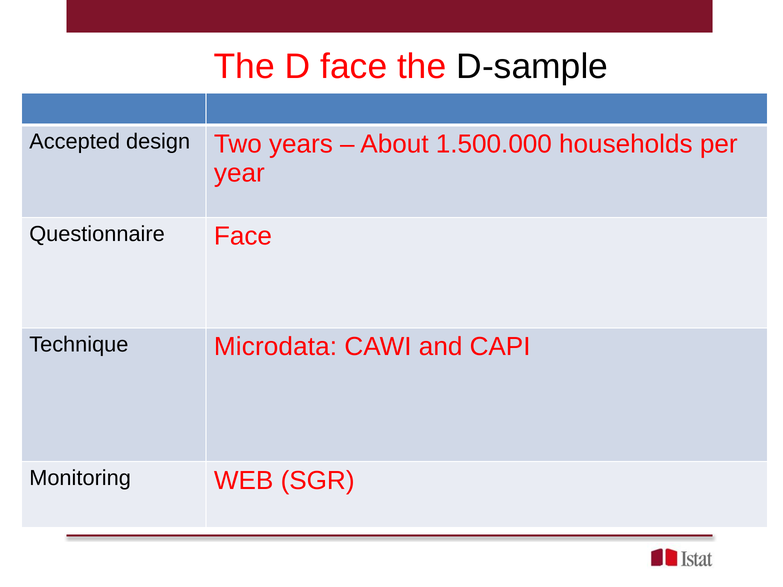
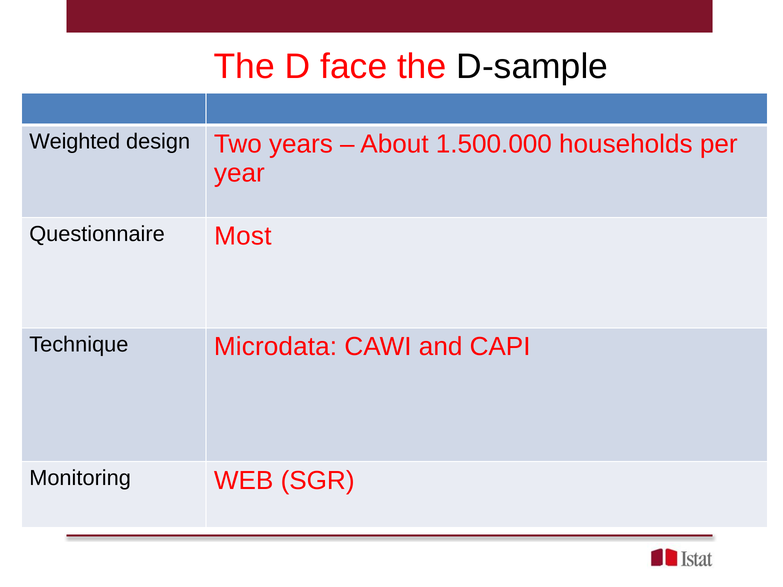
Accepted: Accepted -> Weighted (75, 142)
Questionnaire Face: Face -> Most (243, 236)
